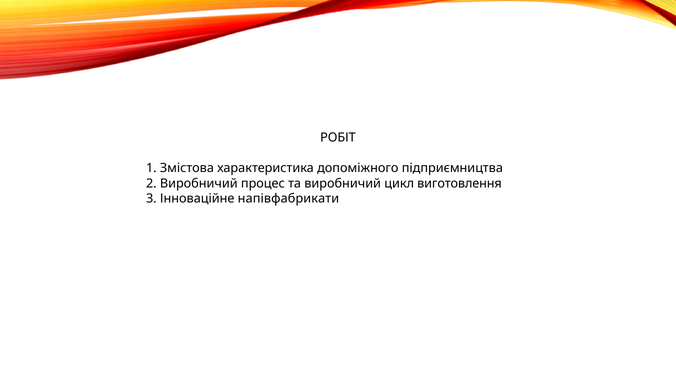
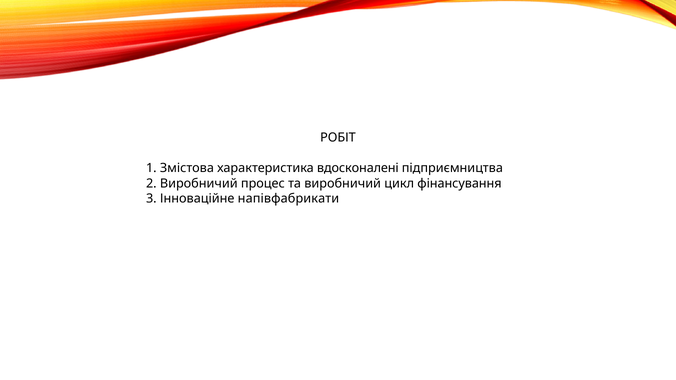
допоміжного: допоміжного -> вдосконалені (358, 168)
виготовлення: виготовлення -> фінансування (459, 184)
